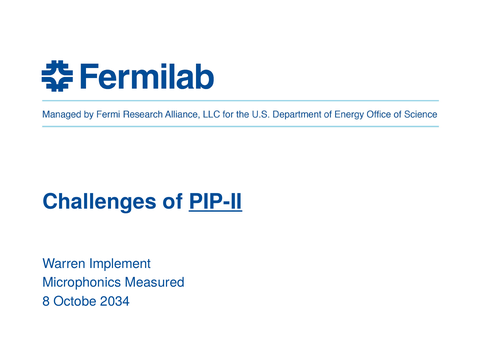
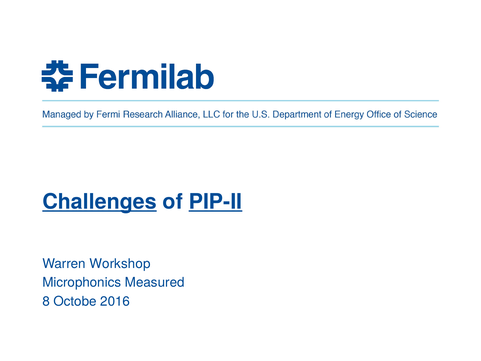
Challenges underline: none -> present (100, 202)
Implement: Implement -> Workshop (120, 264)
2034: 2034 -> 2016 (115, 301)
